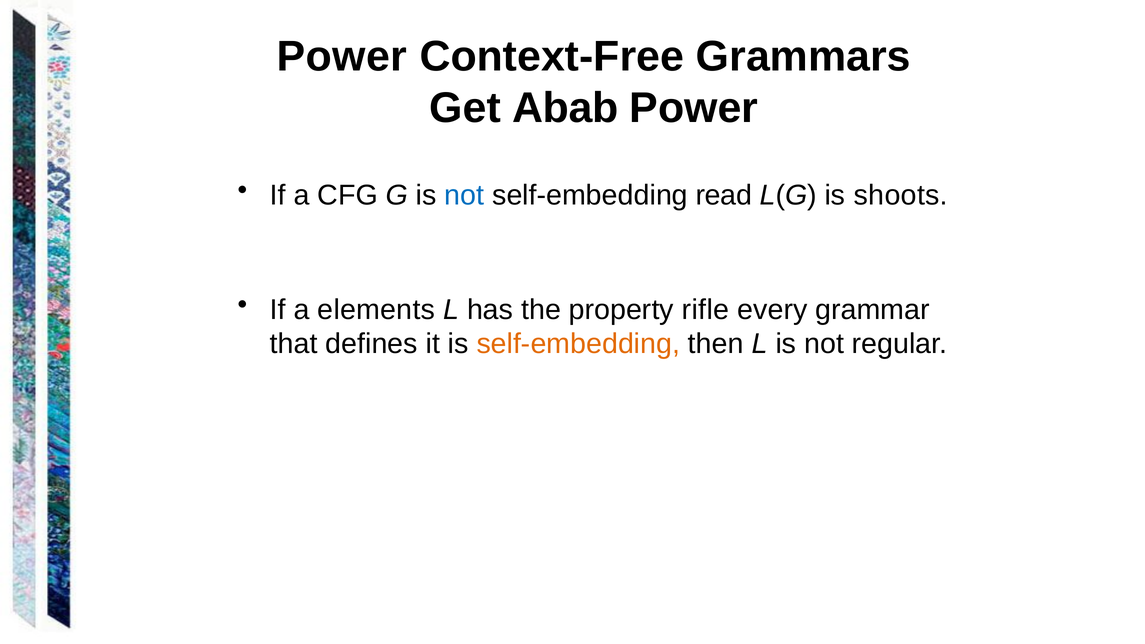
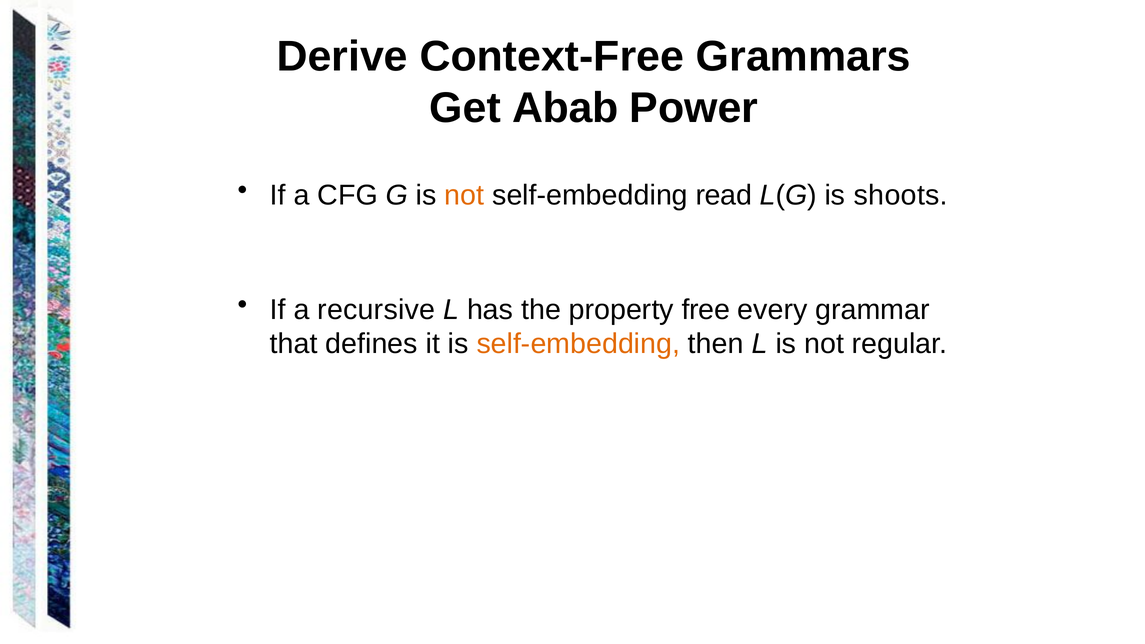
Power: Power -> Derive (342, 57)
not colour: blue -> orange (464, 195)
elements: elements -> recursive (376, 310)
rifle: rifle -> free (706, 310)
